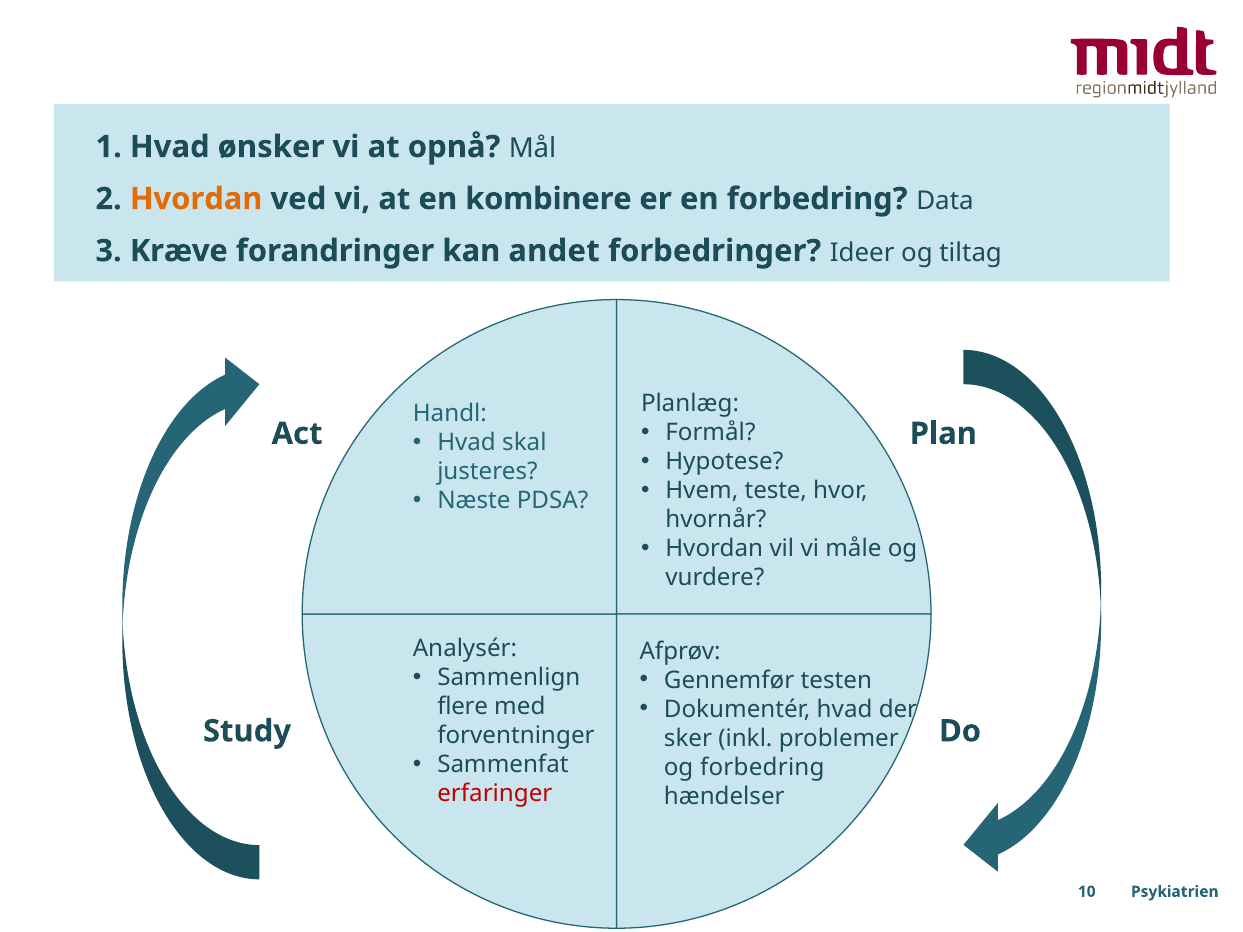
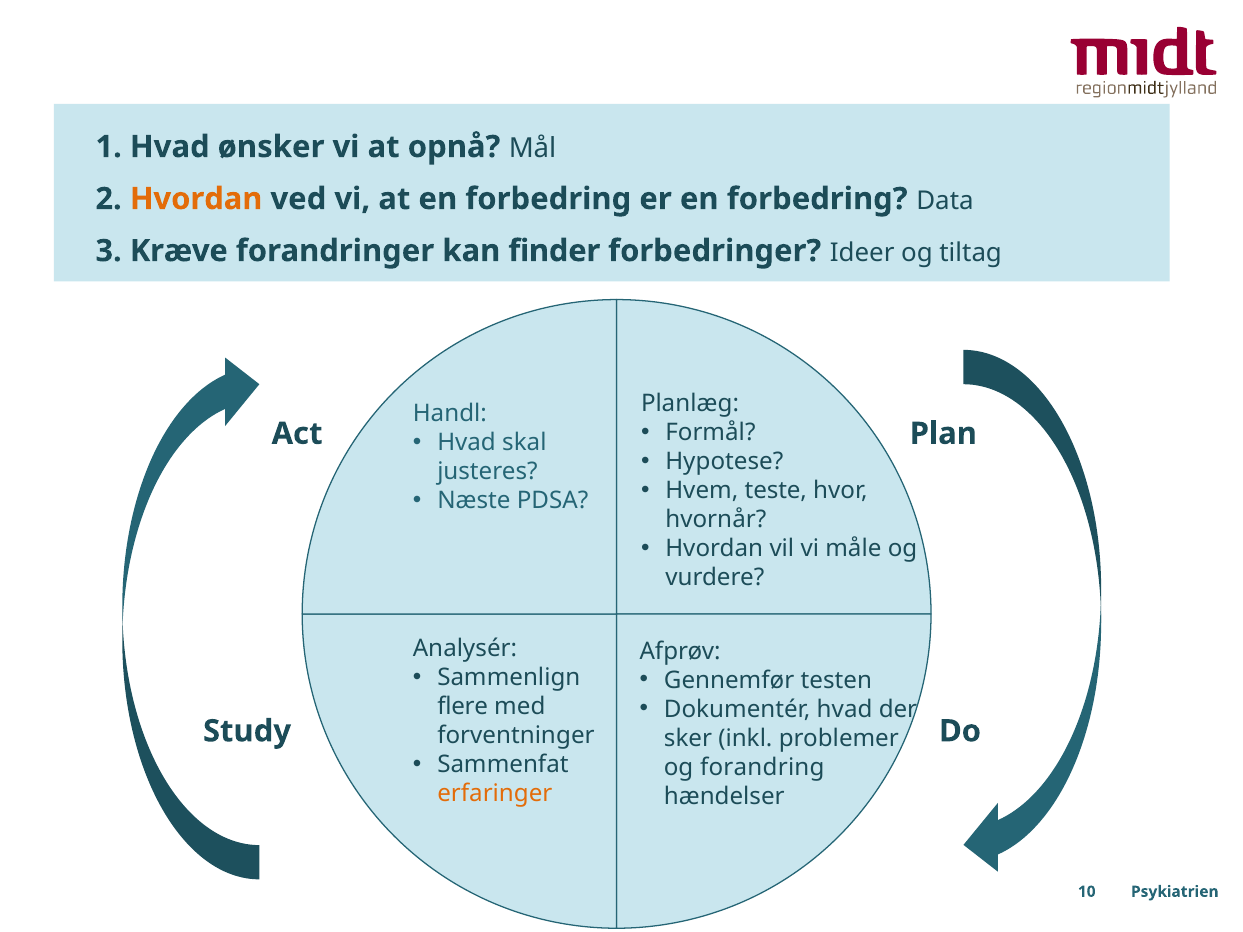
at en kombinere: kombinere -> forbedring (548, 199)
andet: andet -> finder (554, 251)
og forbedring: forbedring -> forandring (762, 767)
erfaringer colour: red -> orange (495, 794)
